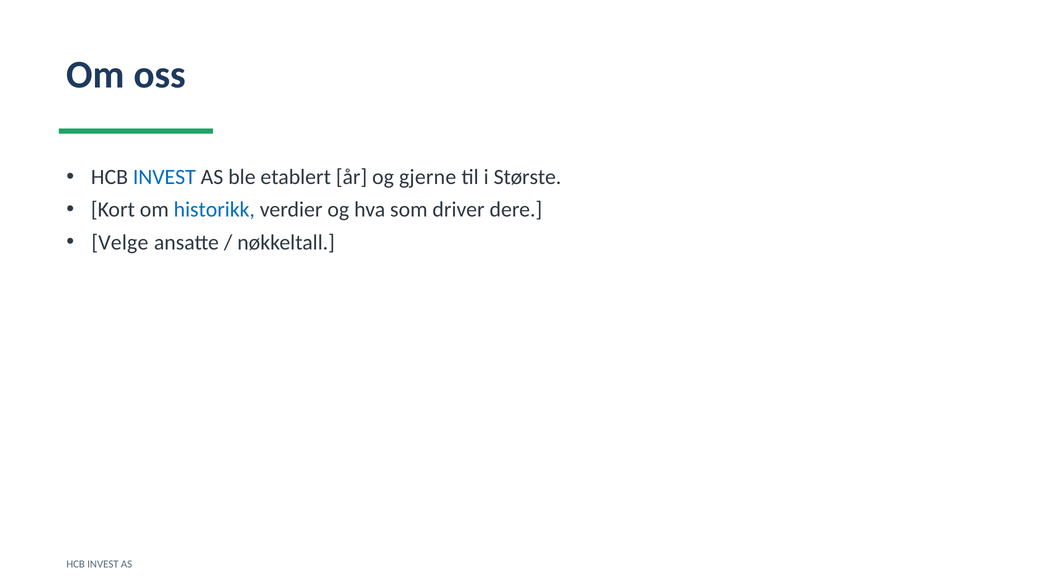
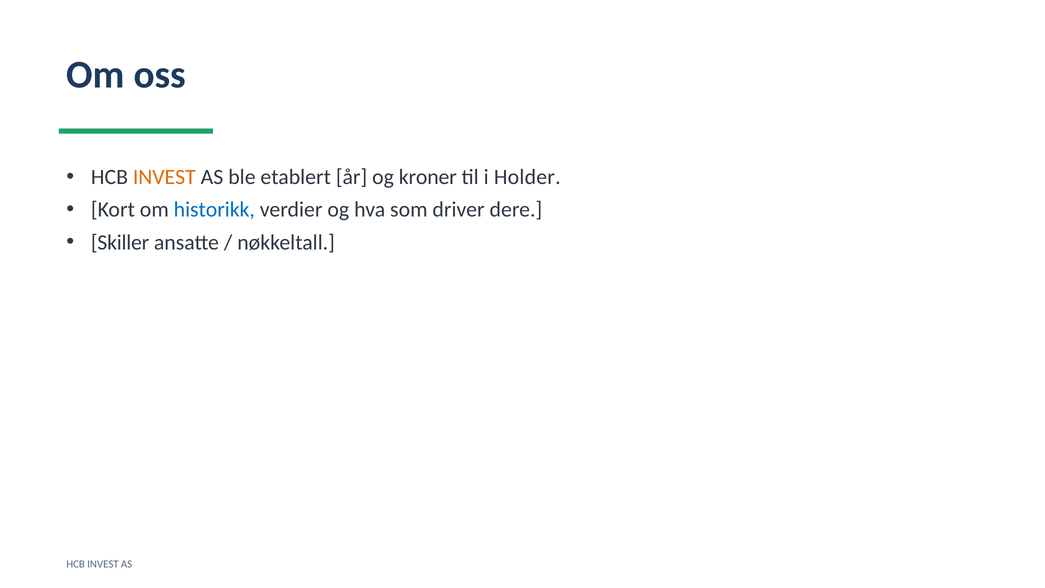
INVEST colour: blue -> orange (164, 177)
gjerne: gjerne -> kroner (428, 177)
Største: Største -> Holder (527, 177)
Velge: Velge -> Skiller (120, 242)
